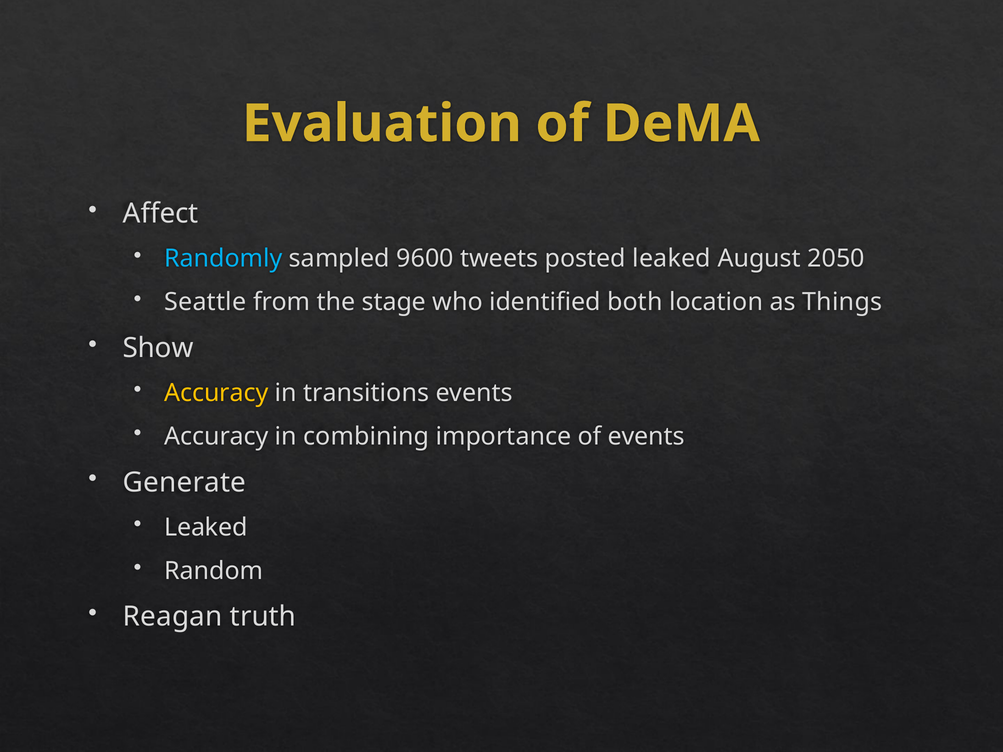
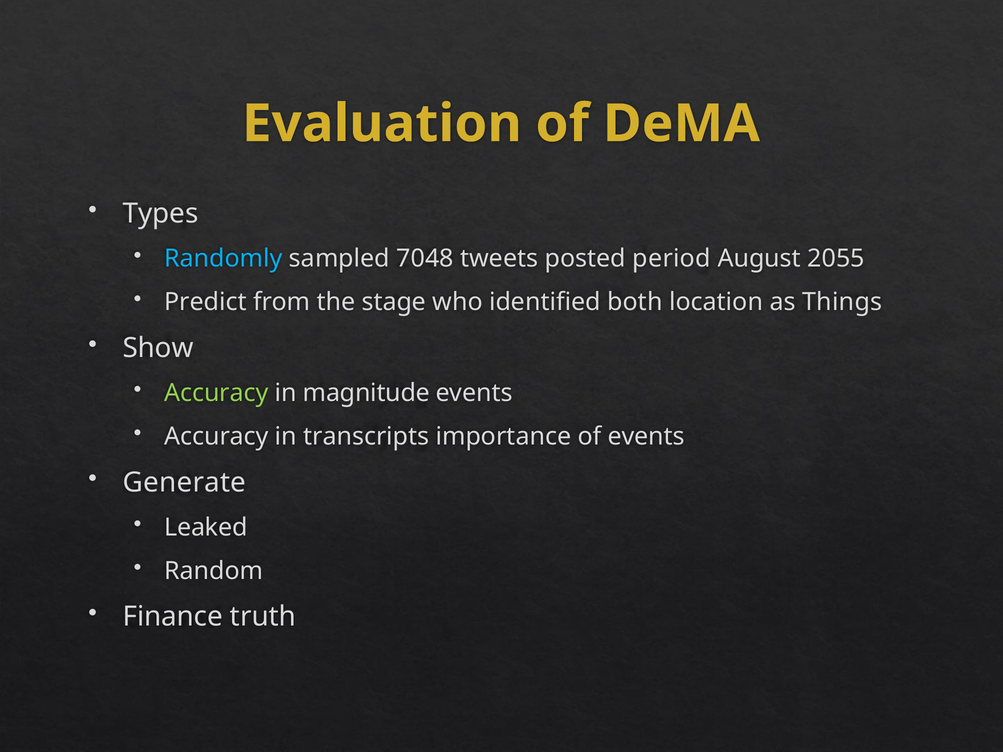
Affect: Affect -> Types (161, 214)
9600: 9600 -> 7048 (425, 259)
posted leaked: leaked -> period (672, 259)
2050: 2050 -> 2055 (836, 259)
Seattle: Seattle -> Predict (205, 302)
Accuracy colour: yellow -> light green (216, 393)
transitions: transitions -> magnitude (366, 393)
combining: combining -> transcripts (366, 437)
Reagan: Reagan -> Finance (173, 617)
